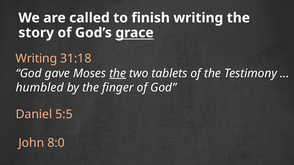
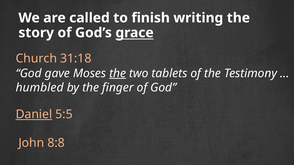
Writing: Writing -> Church (36, 59)
Daniel underline: none -> present (34, 115)
8:0: 8:0 -> 8:8 (56, 143)
